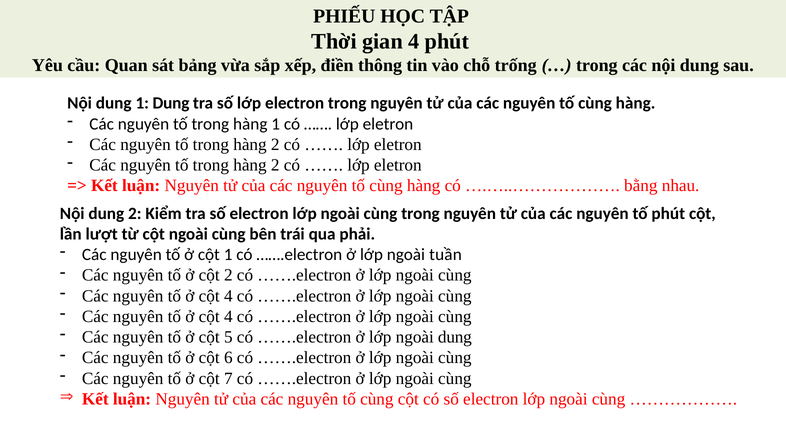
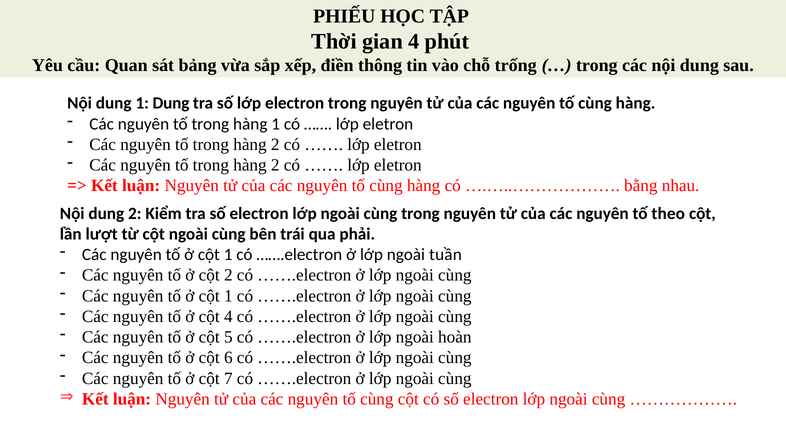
tố phút: phút -> theo (668, 213)
4: 4 -> 1 (228, 296)
ngoài dung: dung -> hoàn (455, 337)
